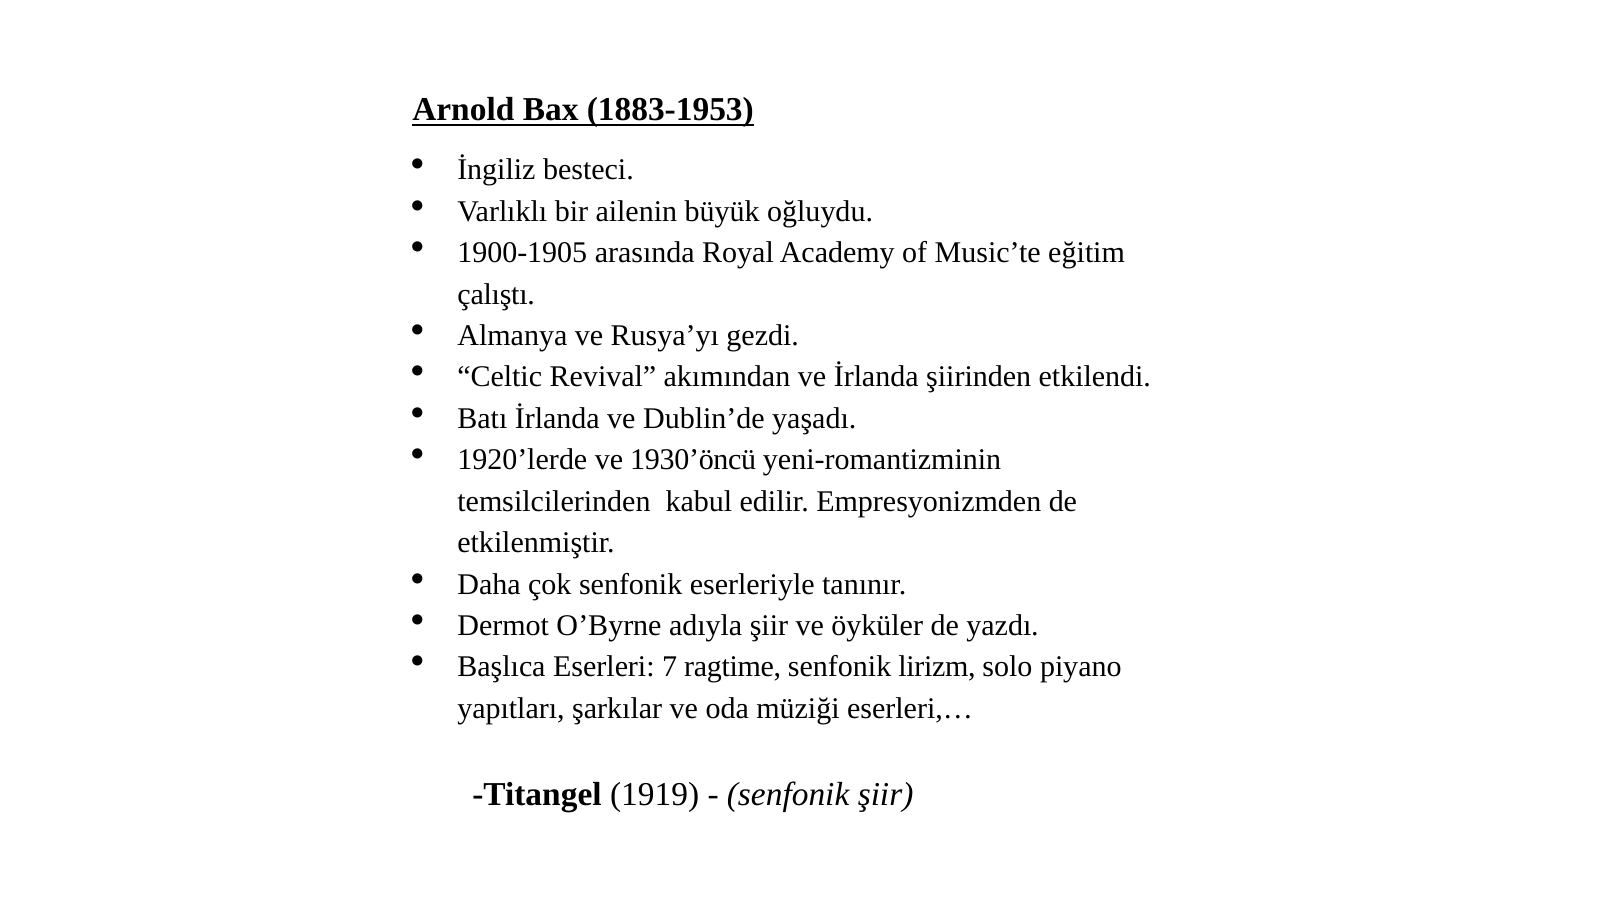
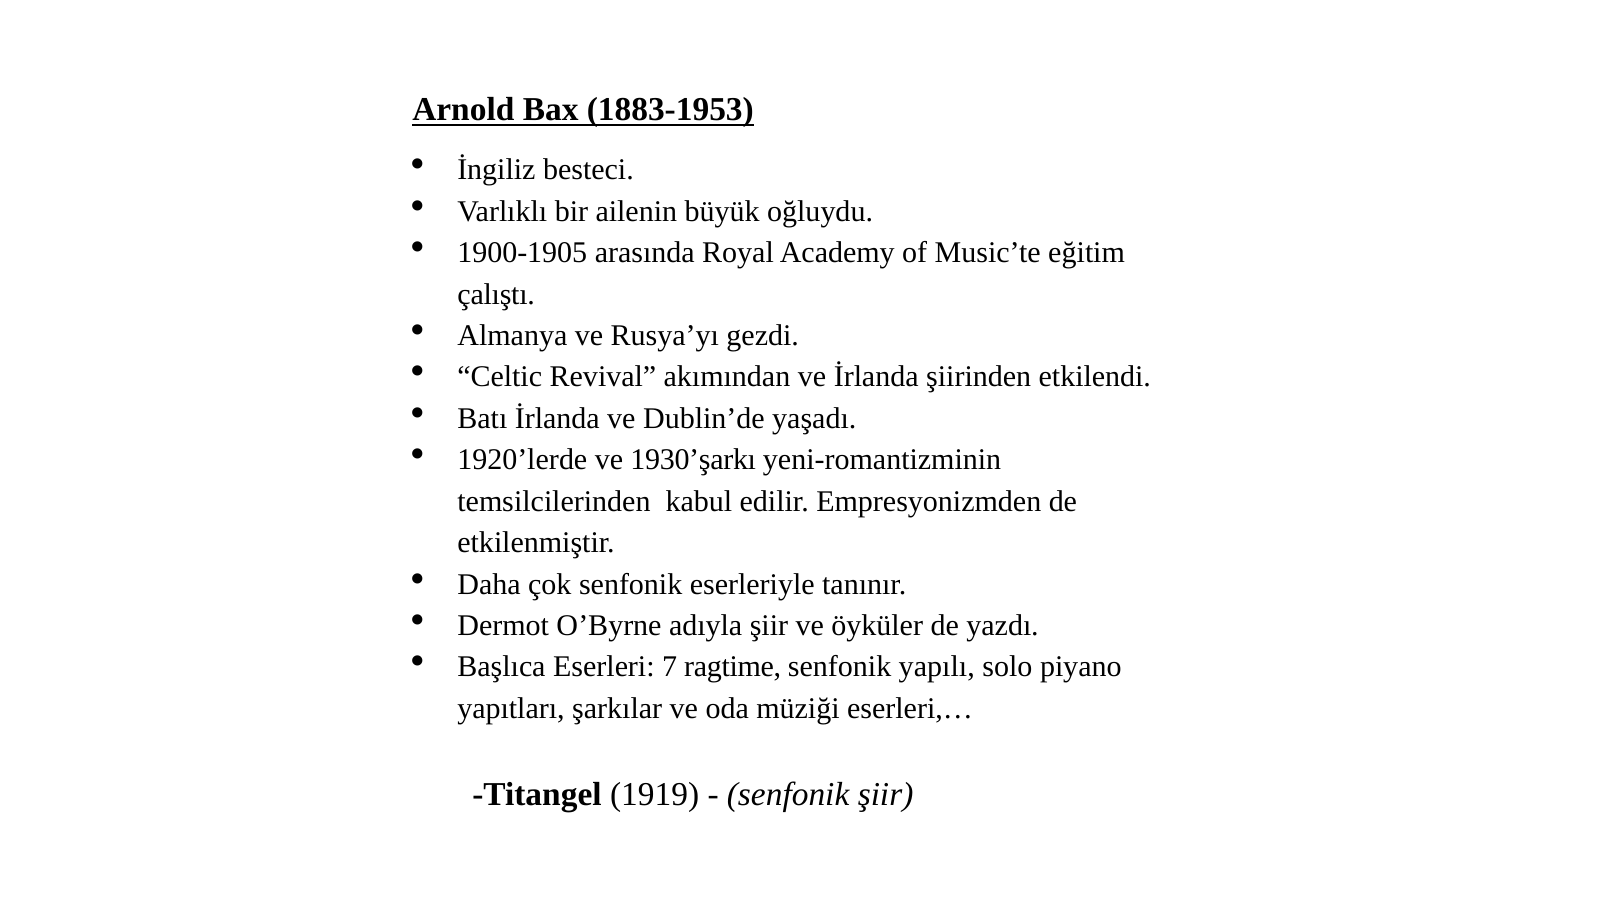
1930’öncü: 1930’öncü -> 1930’şarkı (693, 460)
lirizm: lirizm -> yapılı (937, 667)
